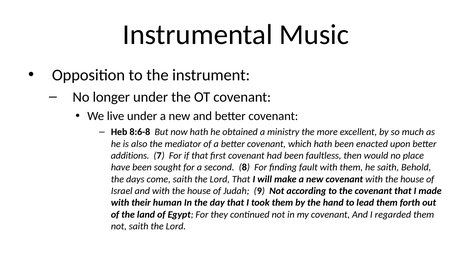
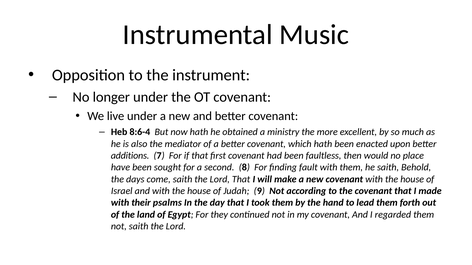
8:6-8: 8:6-8 -> 8:6-4 (140, 132)
human: human -> psalms (167, 203)
